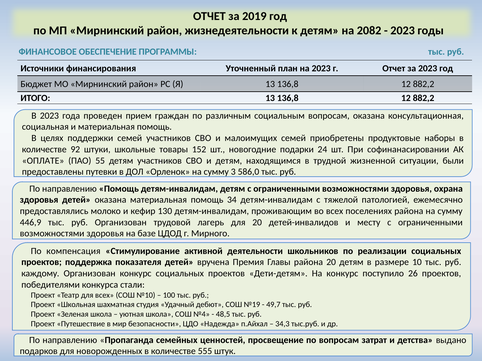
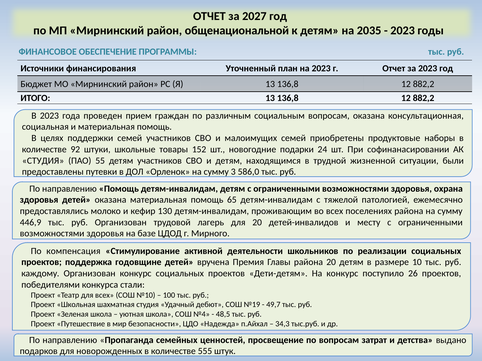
2019: 2019 -> 2027 (254, 16)
жизнедеятельности: жизнедеятельности -> общенациональной (237, 31)
2082: 2082 -> 2035 (369, 31)
ОПЛАТЕ: ОПЛАТЕ -> СТУДИЯ (43, 161)
34: 34 -> 65 (232, 200)
показателя: показателя -> годовщине (138, 263)
